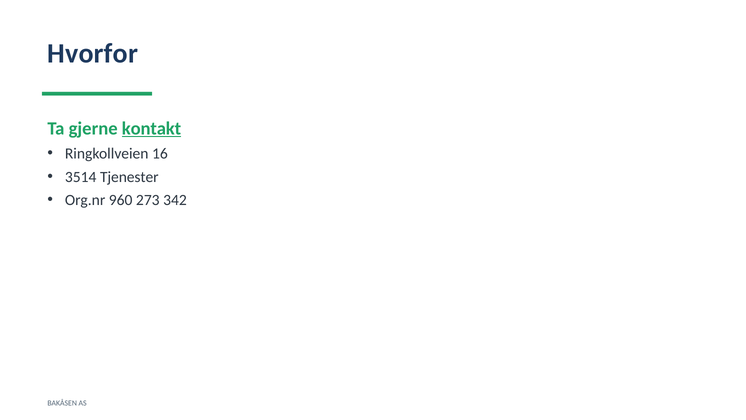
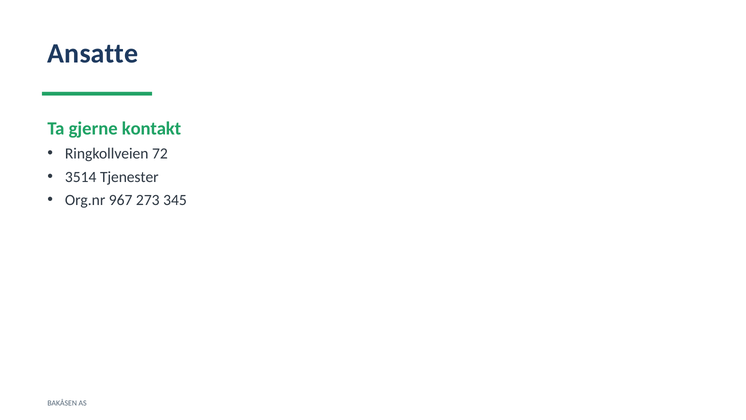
Hvorfor: Hvorfor -> Ansatte (93, 53)
kontakt underline: present -> none (151, 128)
16: 16 -> 72 (160, 153)
960: 960 -> 967 (121, 200)
342: 342 -> 345 (175, 200)
